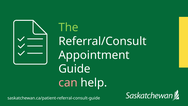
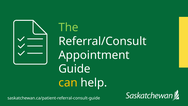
can colour: pink -> yellow (68, 83)
